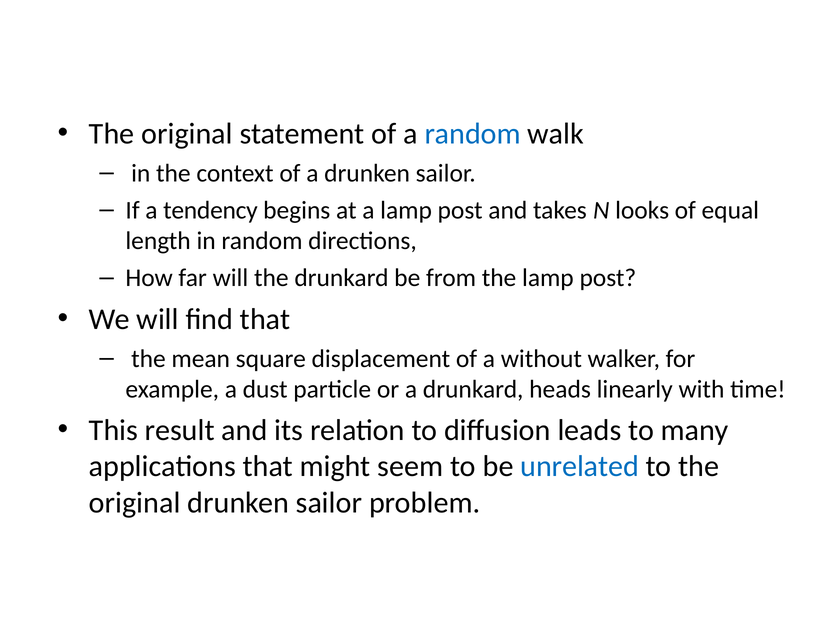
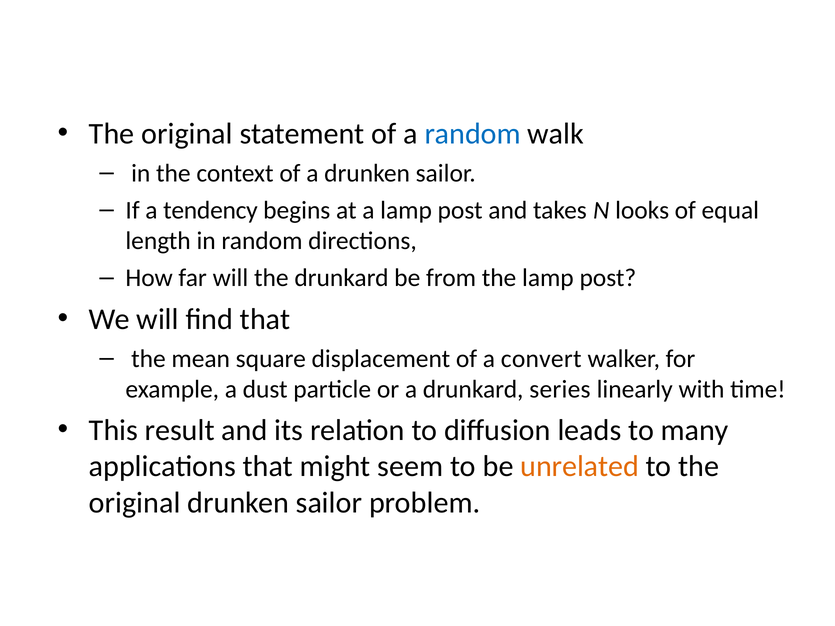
without: without -> convert (541, 359)
heads: heads -> series (560, 389)
unrelated colour: blue -> orange (580, 467)
